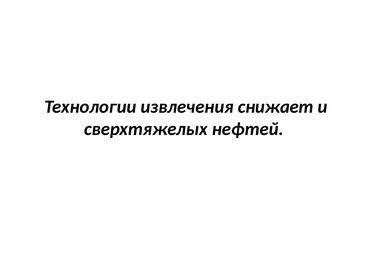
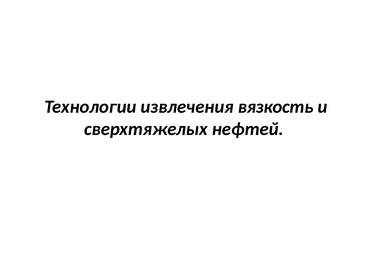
снижает: снижает -> вязкость (276, 107)
